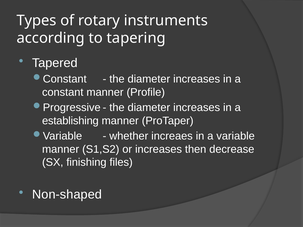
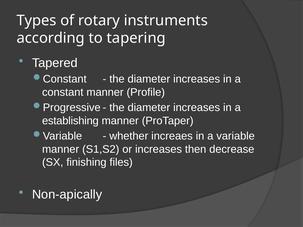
Non-shaped: Non-shaped -> Non-apically (67, 195)
